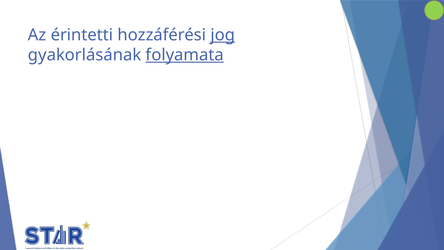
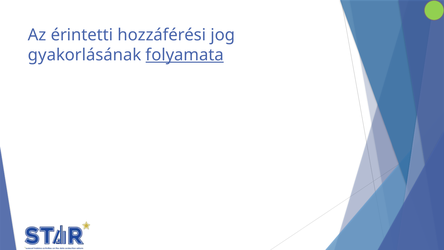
jog underline: present -> none (223, 35)
